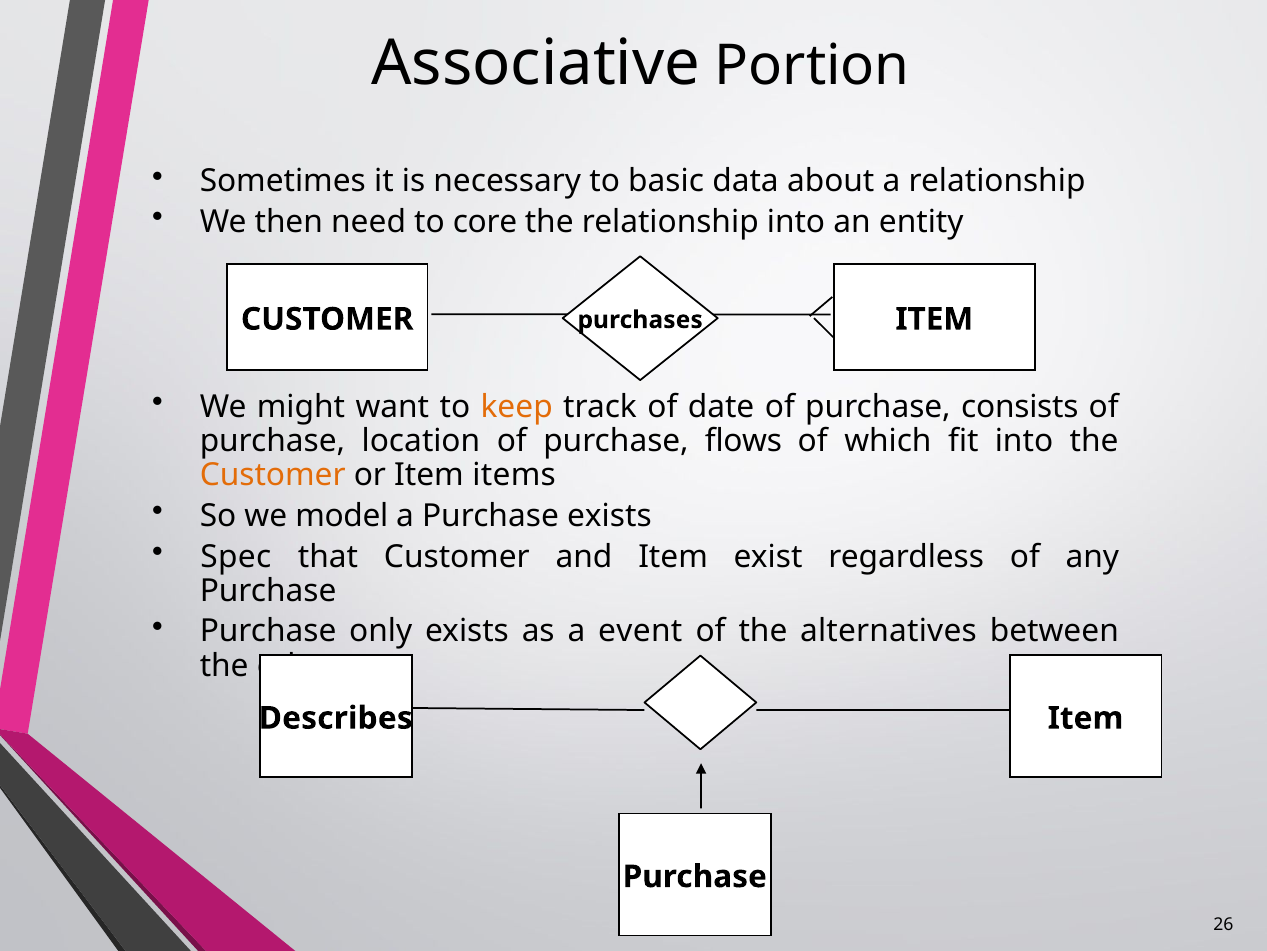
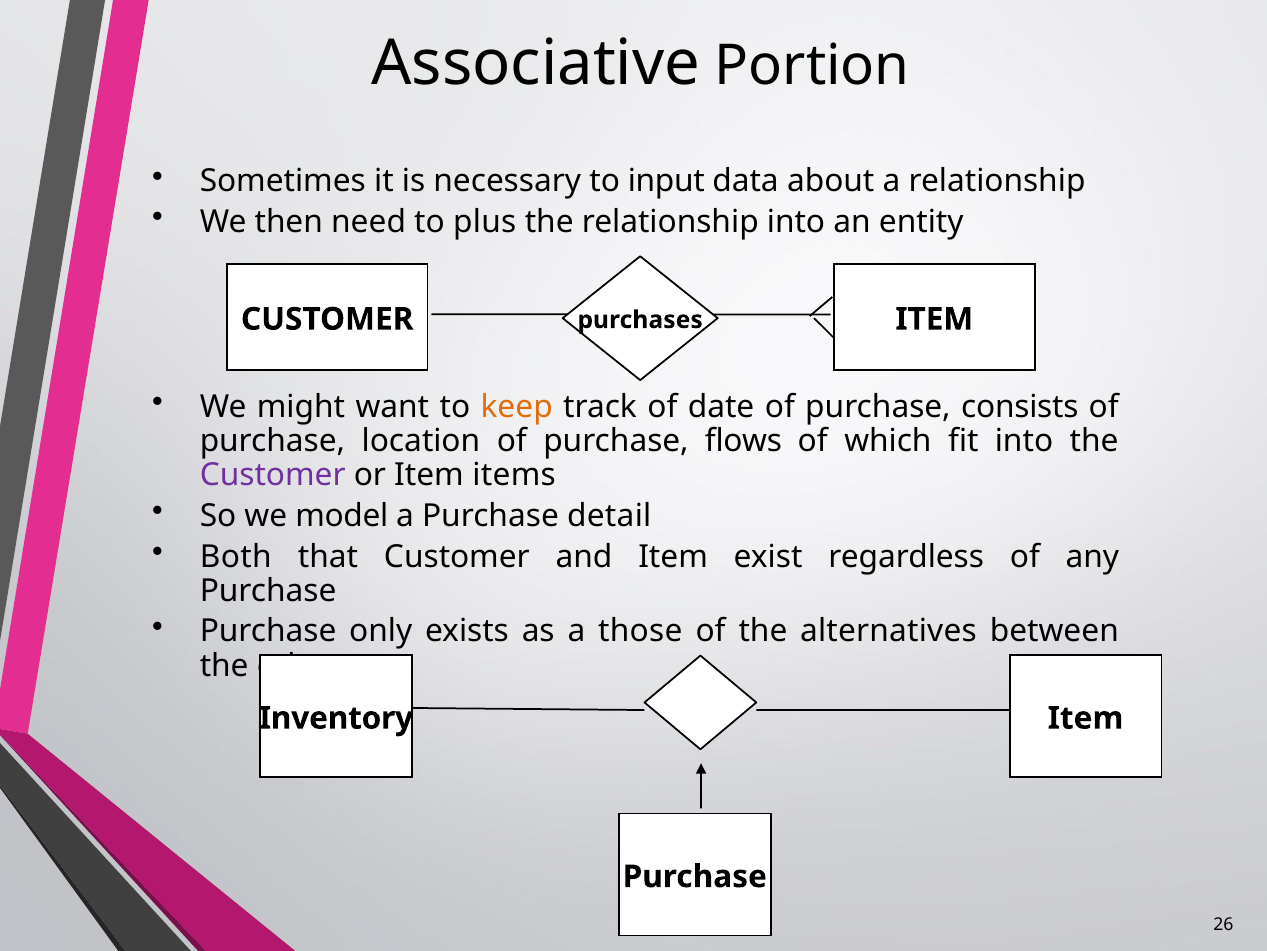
basic: basic -> input (666, 181)
core: core -> plus (485, 222)
Customer colour: orange -> purple (273, 475)
Purchase exists: exists -> detail (609, 516)
Spec: Spec -> Both (236, 556)
event: event -> those (640, 631)
Describes: Describes -> Inventory (336, 718)
